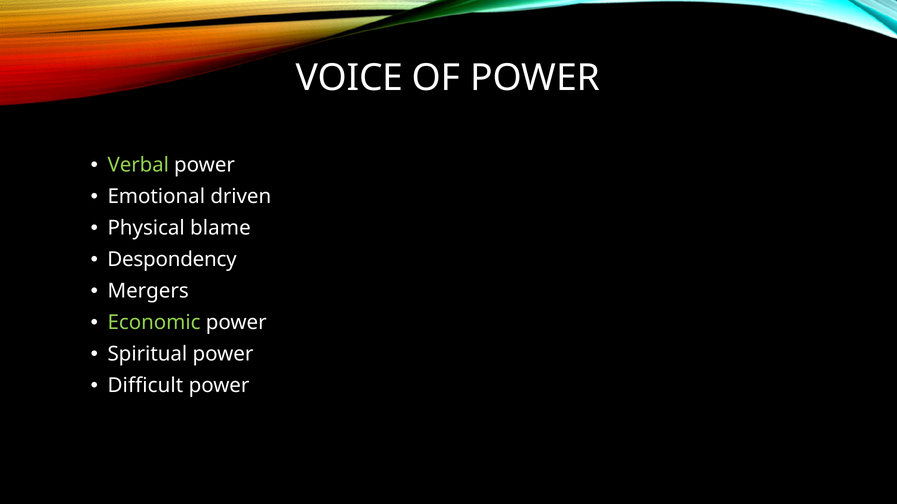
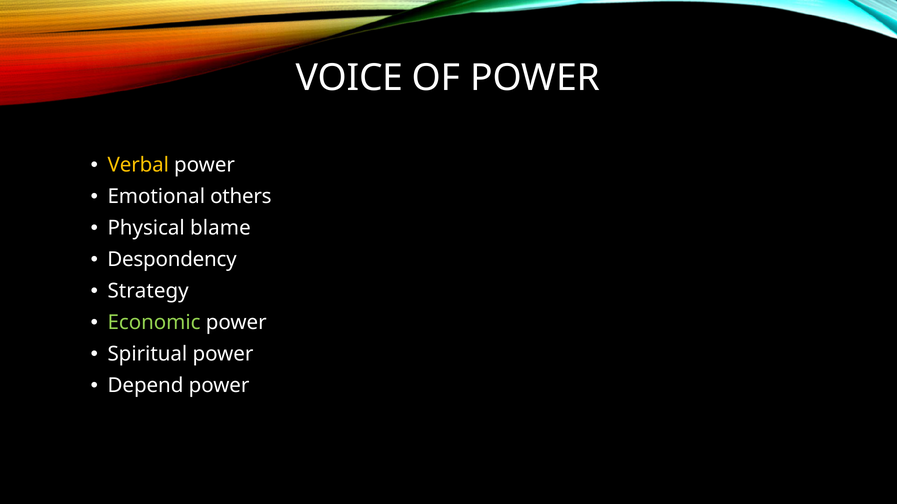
Verbal colour: light green -> yellow (138, 165)
driven: driven -> others (241, 197)
Mergers: Mergers -> Strategy (148, 291)
Difficult: Difficult -> Depend (145, 386)
